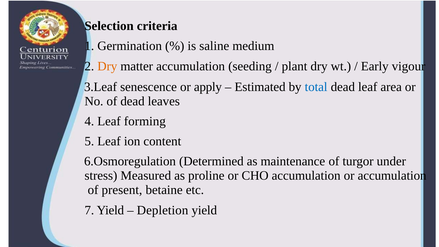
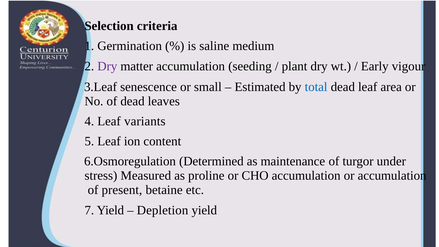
Dry colour: orange -> purple (107, 66)
apply: apply -> small (208, 87)
forming: forming -> variants (145, 121)
